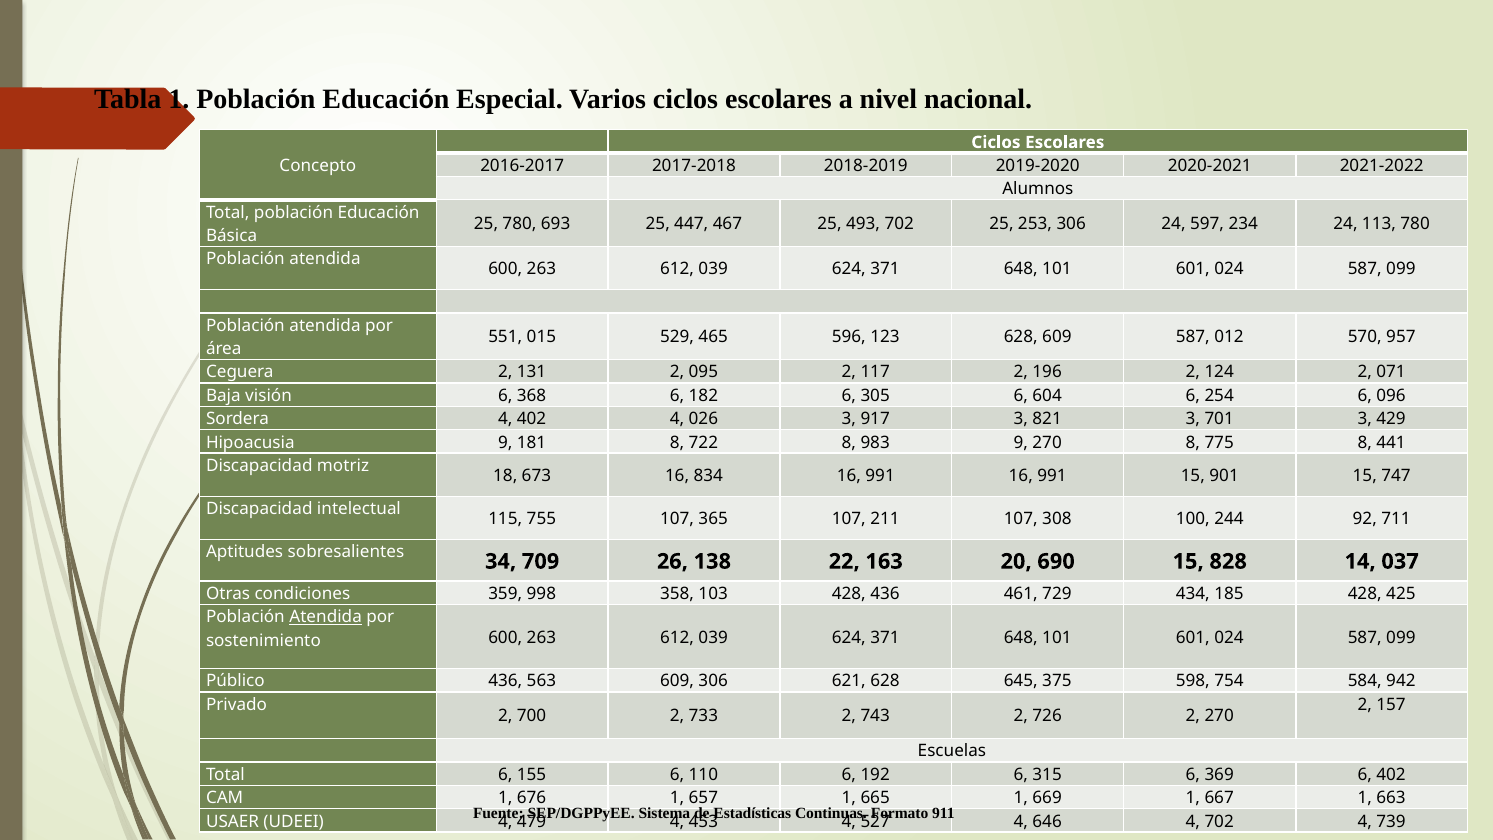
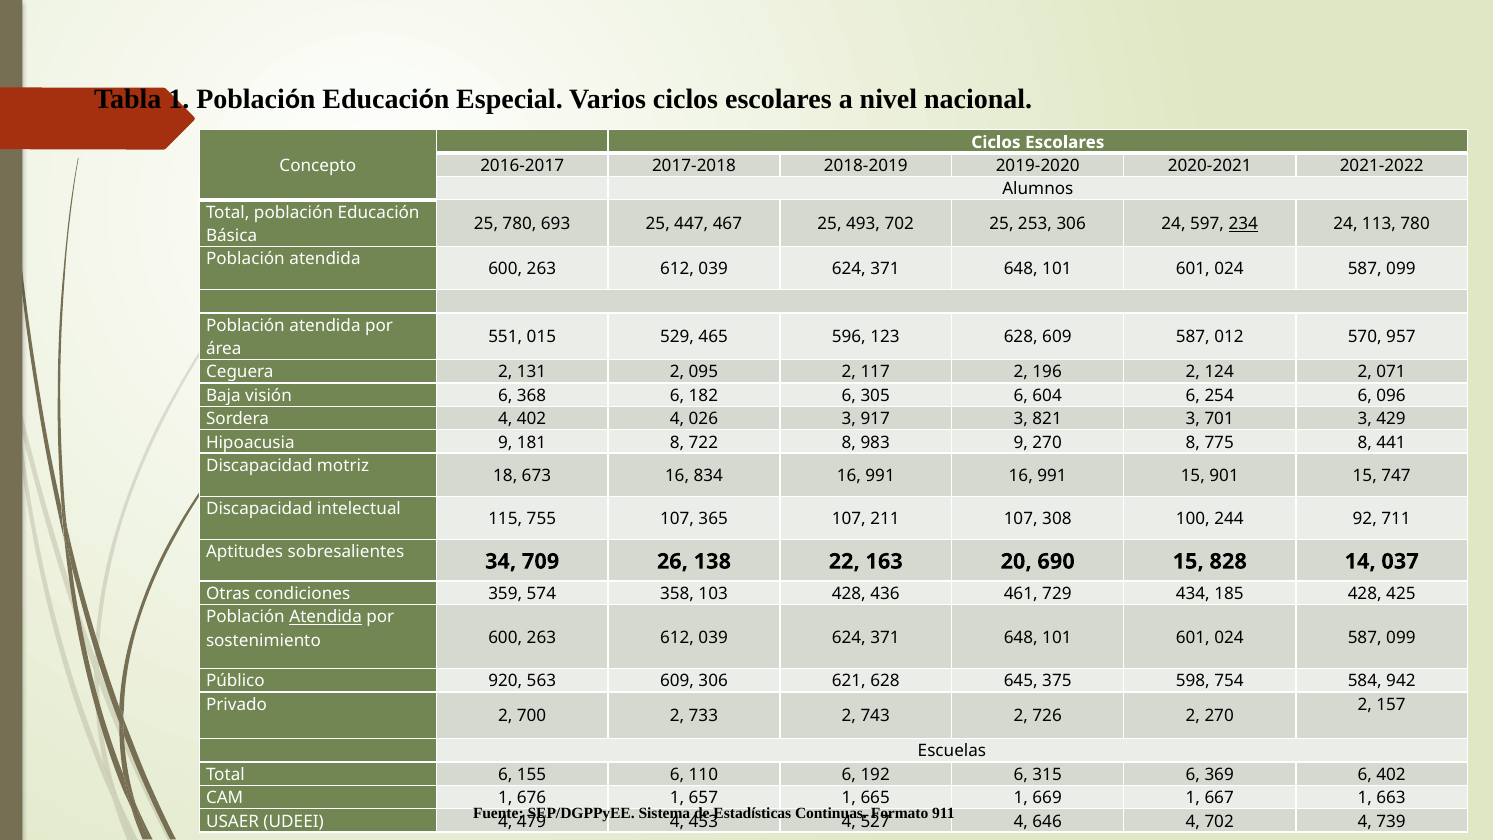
234 underline: none -> present (1243, 224)
998: 998 -> 574 (541, 594)
Público 436: 436 -> 920 (505, 681)
